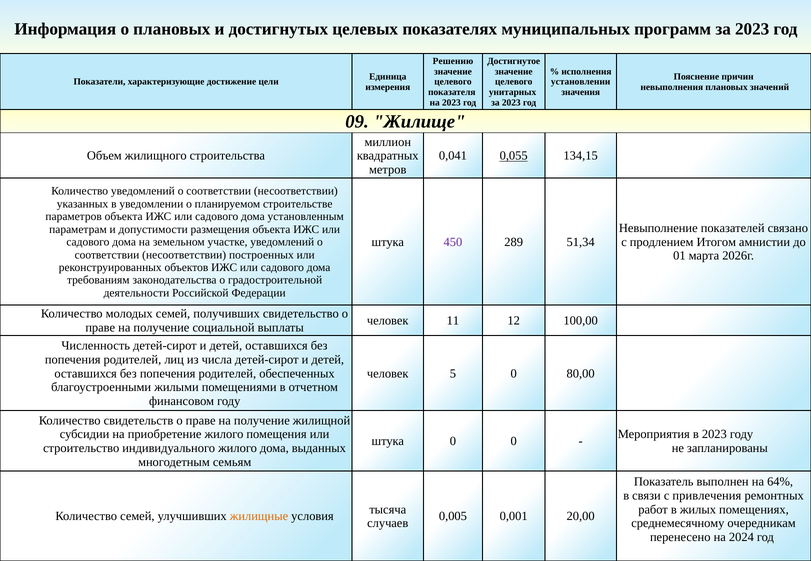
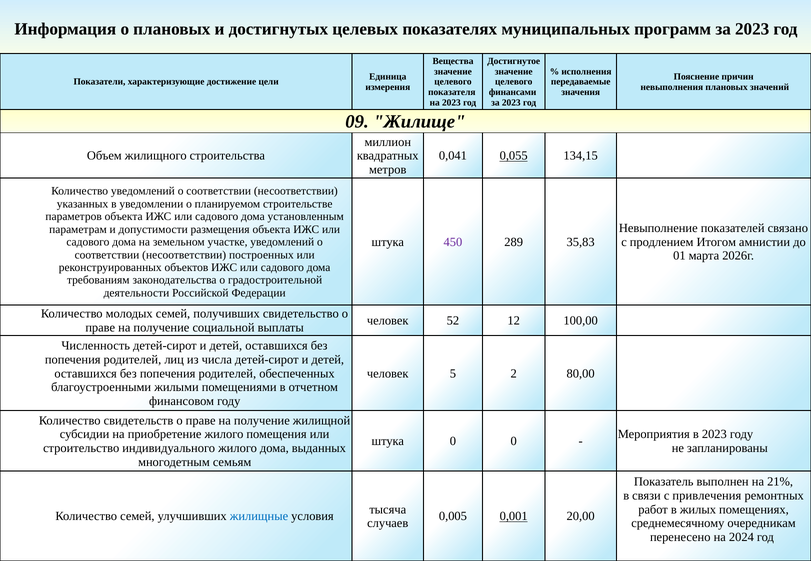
Решению: Решению -> Вещества (453, 61)
установлении: установлении -> передаваемые (581, 82)
унитарных: унитарных -> финансами (513, 92)
51,34: 51,34 -> 35,83 (581, 242)
11: 11 -> 52 (453, 321)
5 0: 0 -> 2 (514, 374)
64%: 64% -> 21% (780, 482)
жилищные colour: orange -> blue (259, 517)
0,001 underline: none -> present (514, 517)
